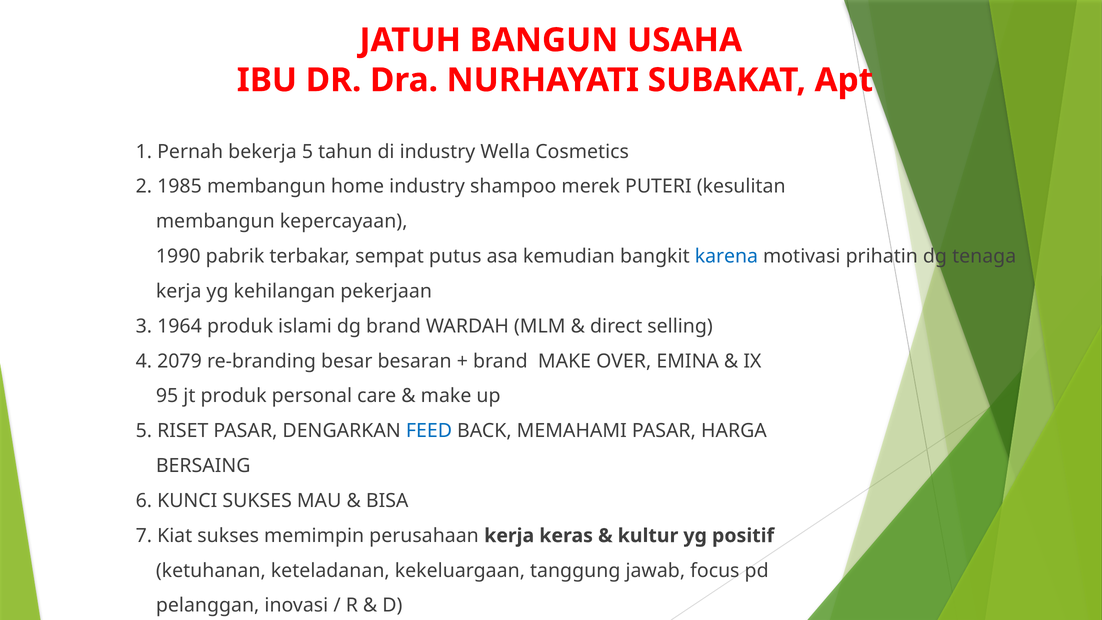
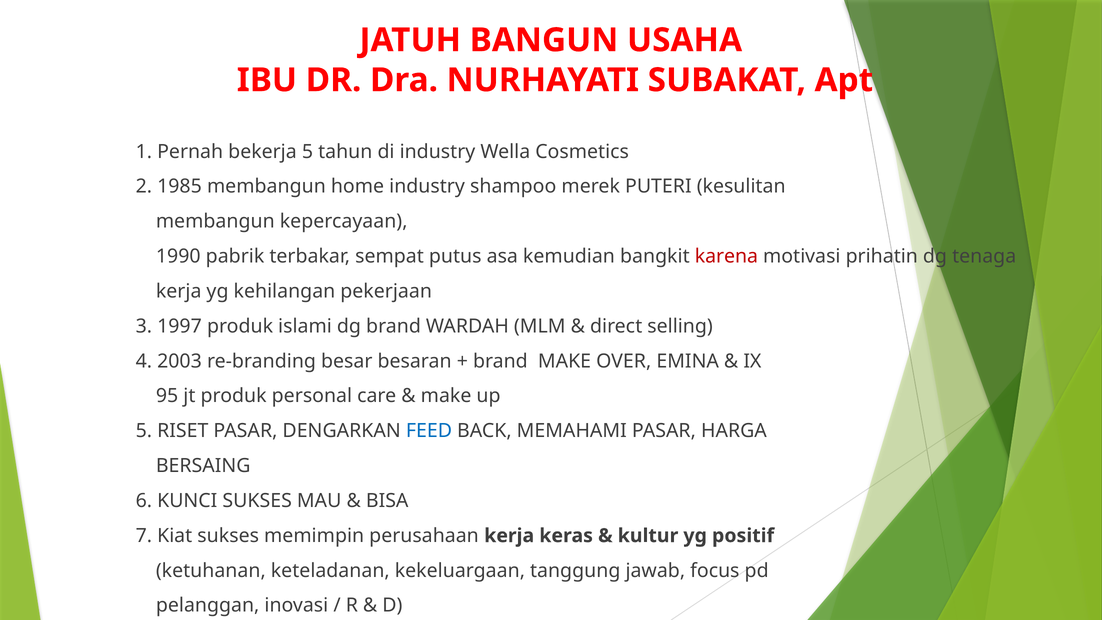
karena colour: blue -> red (726, 256)
1964: 1964 -> 1997 (179, 326)
2079: 2079 -> 2003 (179, 361)
